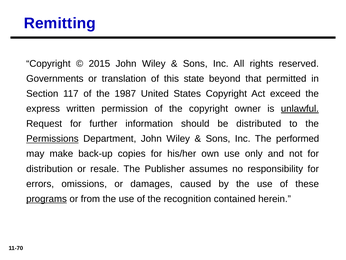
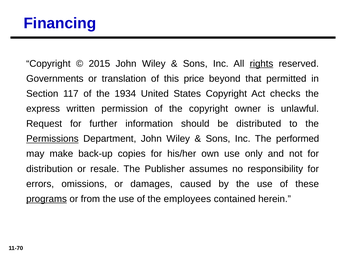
Remitting: Remitting -> Financing (60, 23)
rights underline: none -> present (261, 64)
state: state -> price (194, 79)
1987: 1987 -> 1934 (125, 94)
exceed: exceed -> checks (285, 94)
unlawful underline: present -> none (300, 109)
recognition: recognition -> employees (187, 199)
